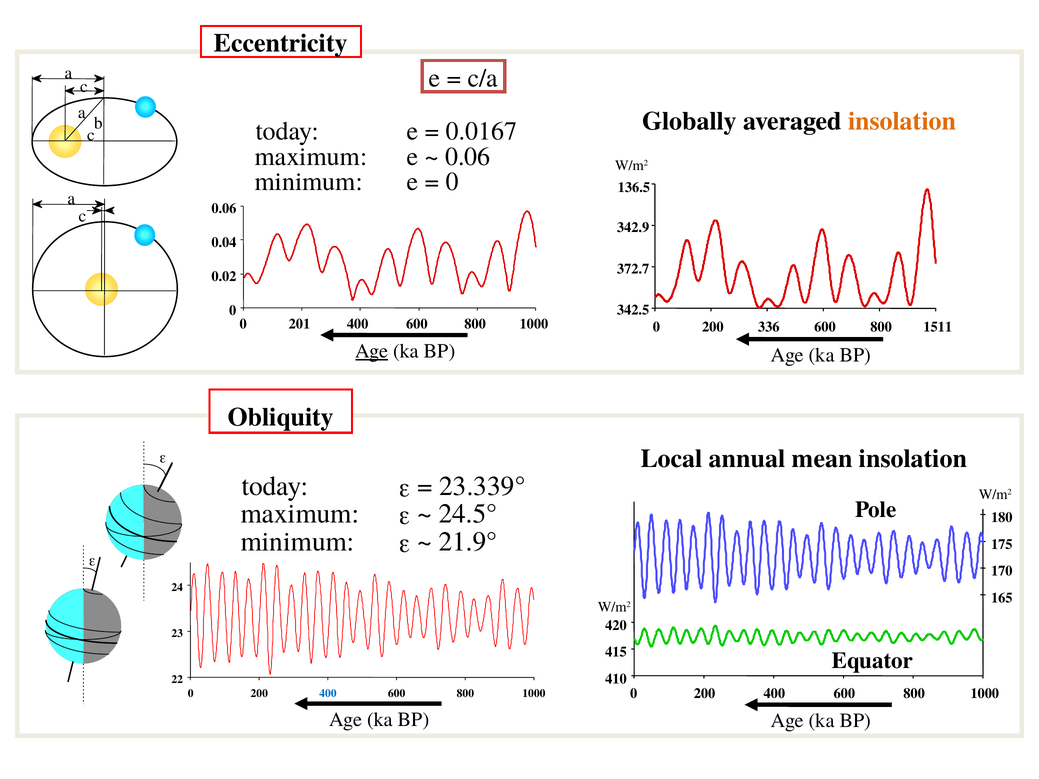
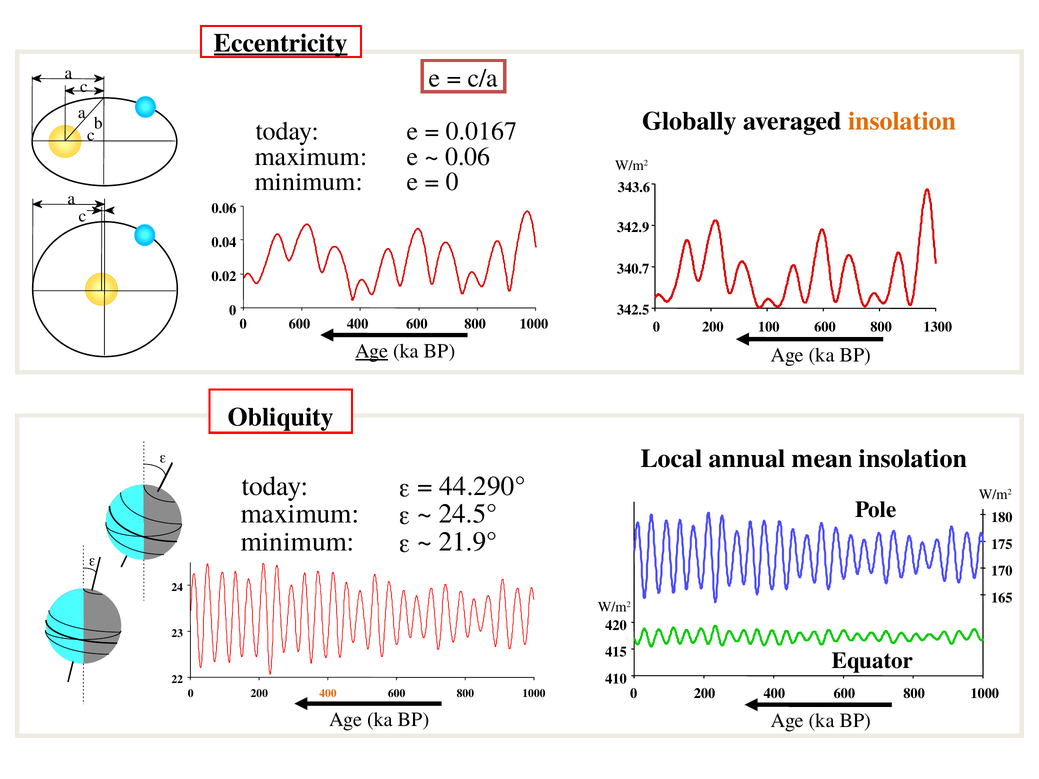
Eccentricity underline: none -> present (281, 43)
136.5: 136.5 -> 343.6 (634, 188)
372.7: 372.7 -> 340.7 (633, 269)
0 201: 201 -> 600 (299, 324)
336: 336 -> 100 (769, 327)
1511: 1511 -> 1300 (938, 327)
23.339°: 23.339° -> 44.290° (482, 486)
400 colour: blue -> orange (328, 694)
